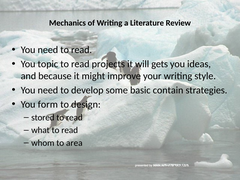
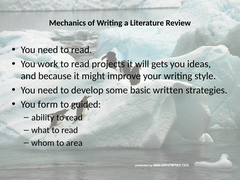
topic: topic -> work (48, 64)
contain: contain -> written (168, 90)
design: design -> guided (86, 104)
stored: stored -> ability (43, 118)
